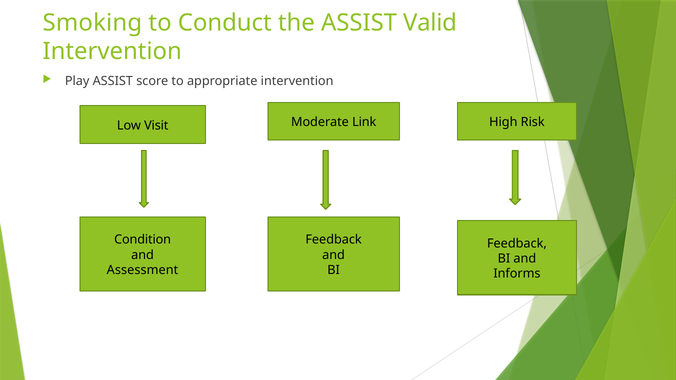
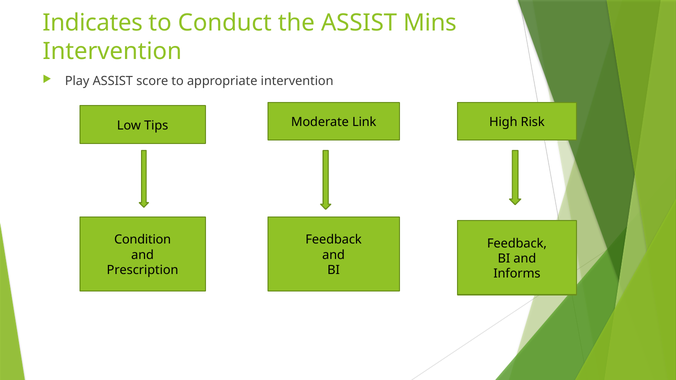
Smoking: Smoking -> Indicates (93, 23)
Valid: Valid -> Mins (430, 23)
Visit: Visit -> Tips (156, 126)
Assessment: Assessment -> Prescription (143, 270)
